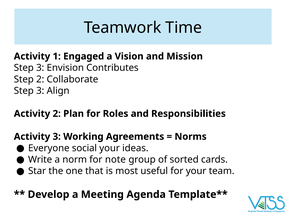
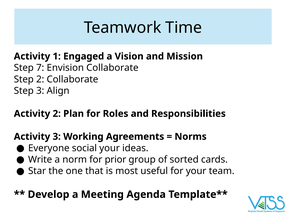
3: 3 -> 7 (40, 68)
Envision Contributes: Contributes -> Collaborate (112, 68)
note: note -> prior (116, 159)
